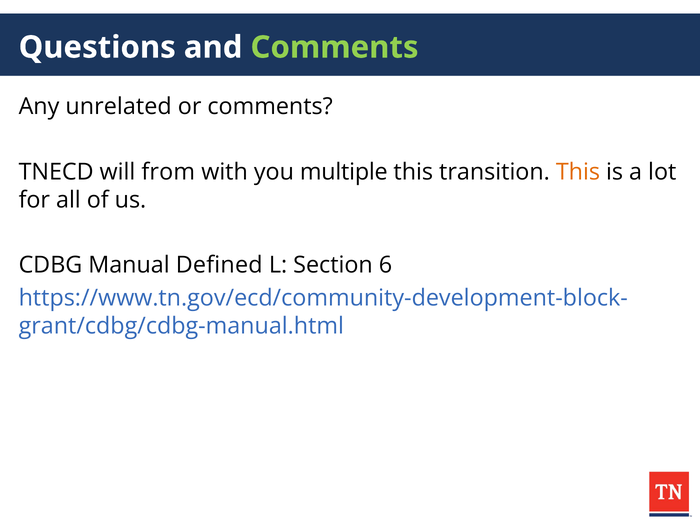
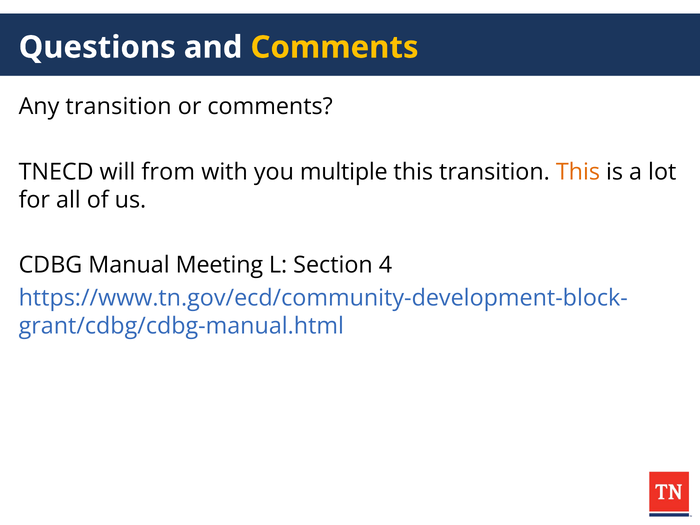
Comments colour: light green -> yellow (335, 47)
Any unrelated: unrelated -> transition (119, 107)
Defined: Defined -> Meeting (219, 265)
6: 6 -> 4 (386, 265)
